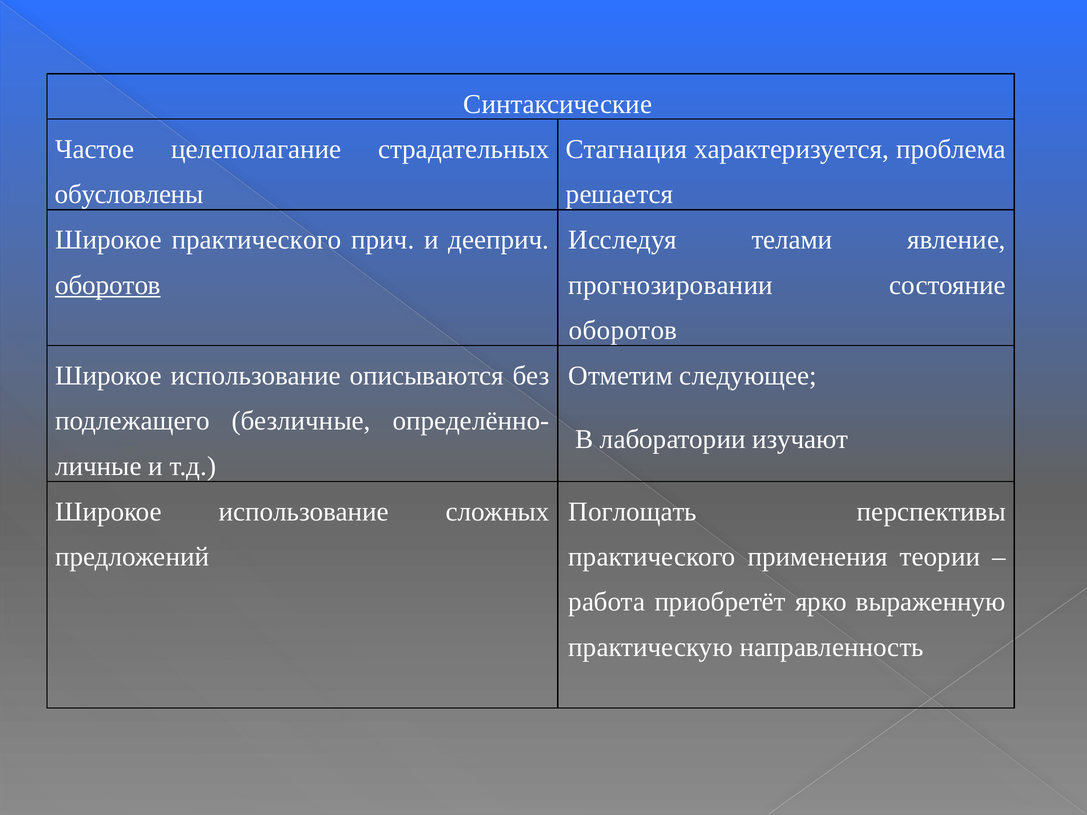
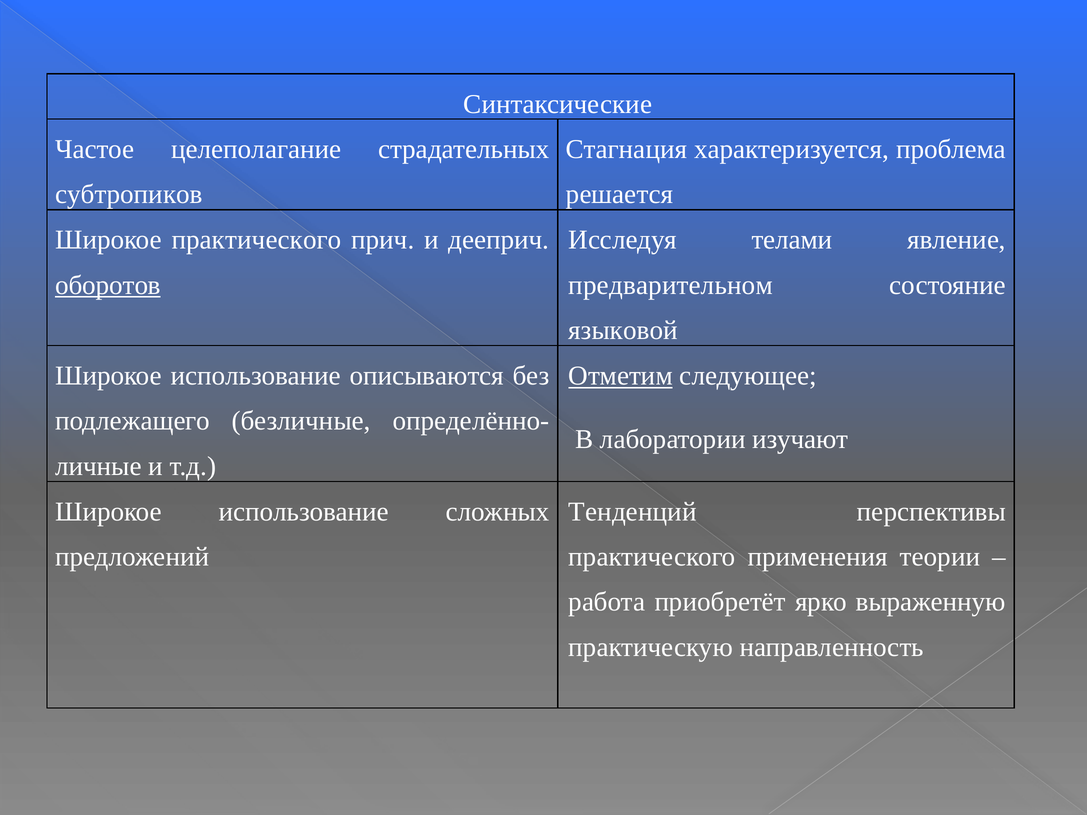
обусловлены: обусловлены -> субтропиков (129, 195)
прогнозировании: прогнозировании -> предварительном (671, 285)
оборотов: оборотов -> языковой (623, 330)
Отметим underline: none -> present (621, 376)
Поглощать: Поглощать -> Тенденций (633, 512)
